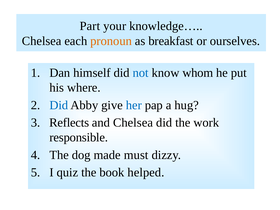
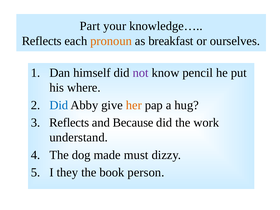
Chelsea: Chelsea -> Reflects (42, 41)
not colour: blue -> purple (141, 73)
whom: whom -> pencil (198, 73)
her colour: blue -> orange (134, 105)
and Chelsea: Chelsea -> Because (133, 123)
responsible: responsible -> understand (79, 137)
quiz: quiz -> they (67, 172)
helped: helped -> person (146, 172)
